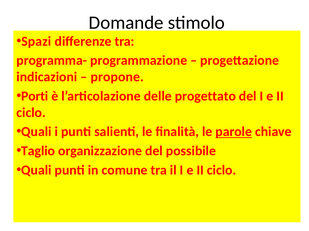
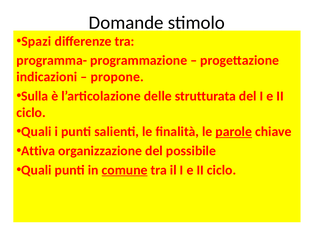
Porti: Porti -> Sulla (35, 96)
progettato: progettato -> strutturata (205, 96)
Taglio: Taglio -> Attiva (38, 151)
comune underline: none -> present (125, 171)
